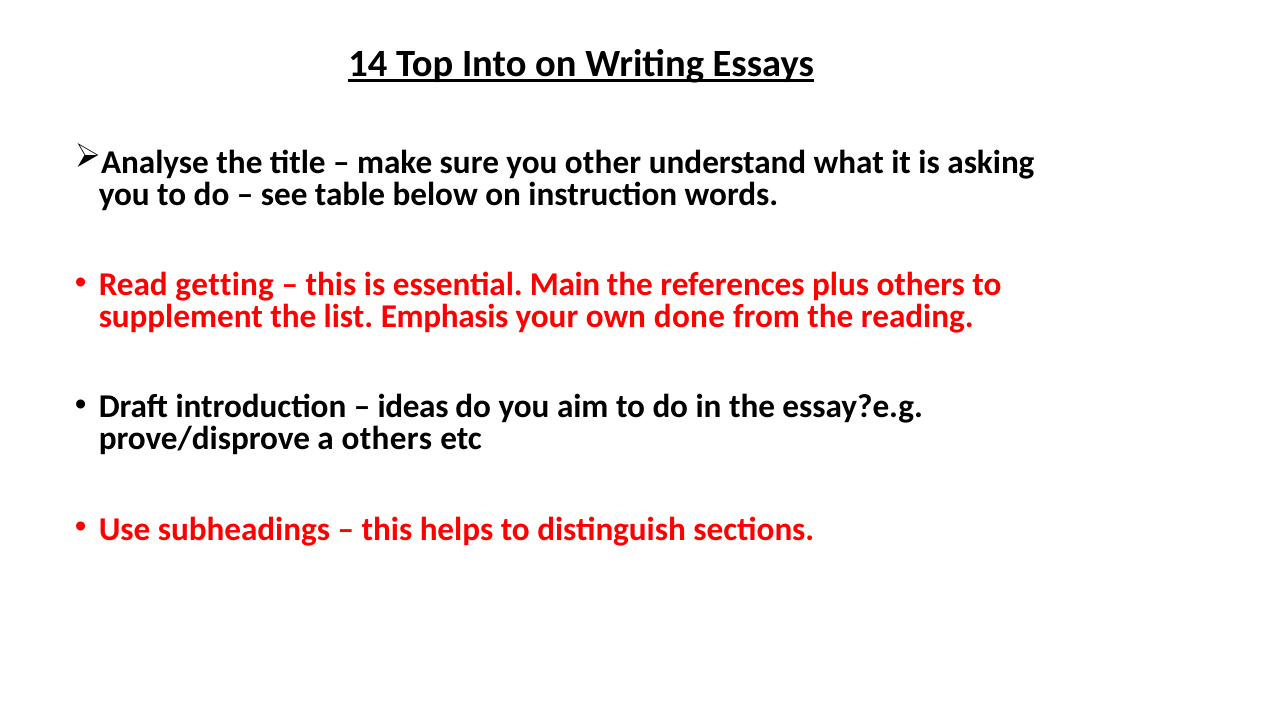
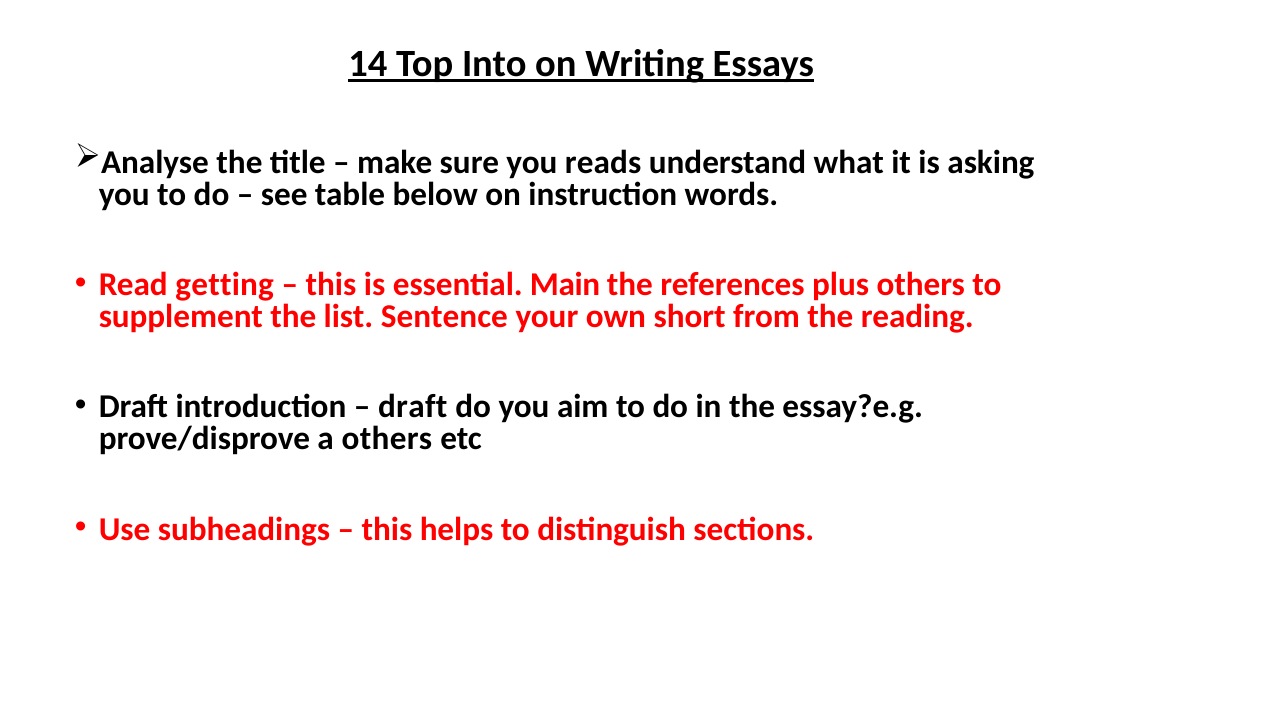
other: other -> reads (603, 162)
Emphasis: Emphasis -> Sentence (444, 316)
done: done -> short (690, 316)
ideas: ideas -> draft (413, 407)
